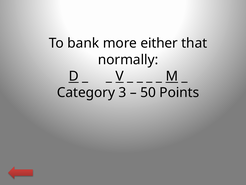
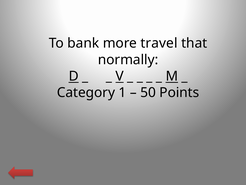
either: either -> travel (159, 43)
3: 3 -> 1 (122, 92)
